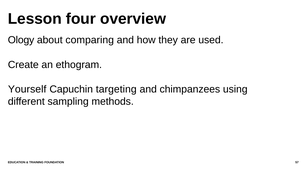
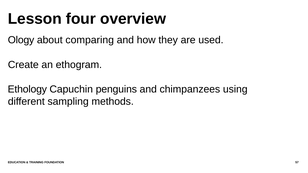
Yourself: Yourself -> Ethology (27, 89)
targeting: targeting -> penguins (116, 89)
